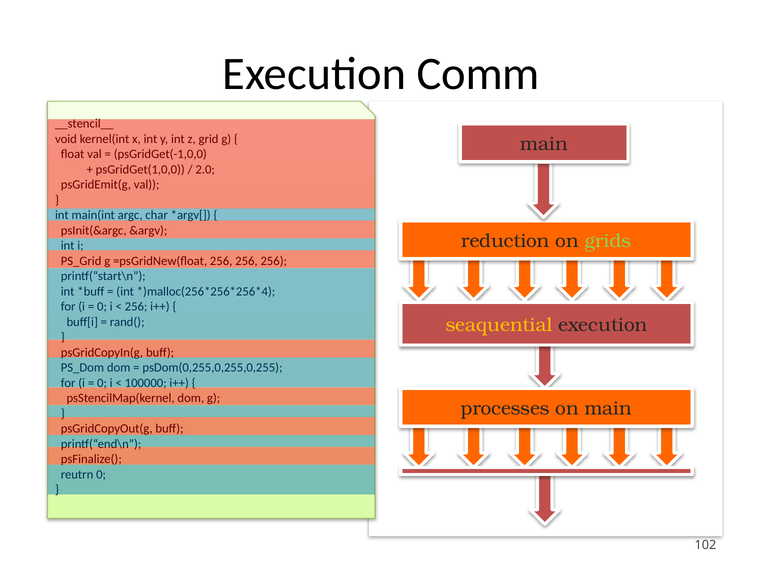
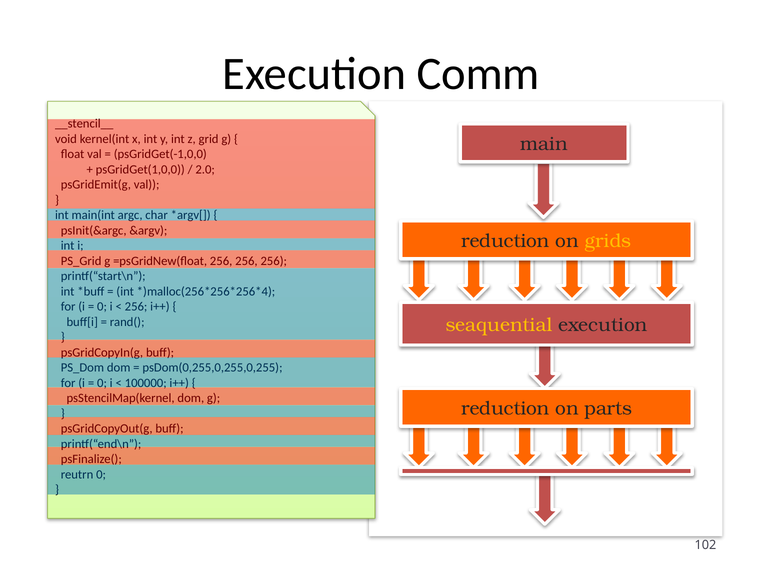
grids colour: light green -> yellow (608, 241)
processes: processes -> reduction (505, 408)
on main: main -> parts (608, 408)
